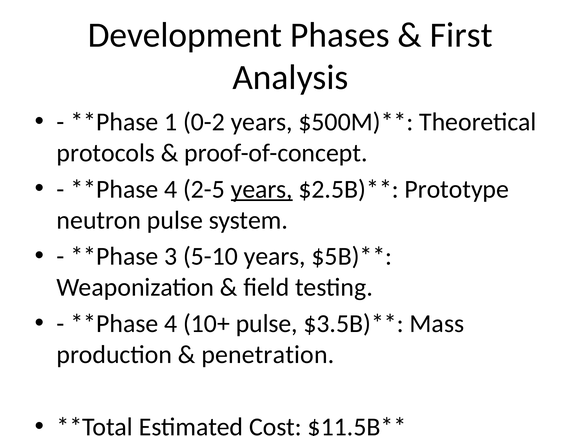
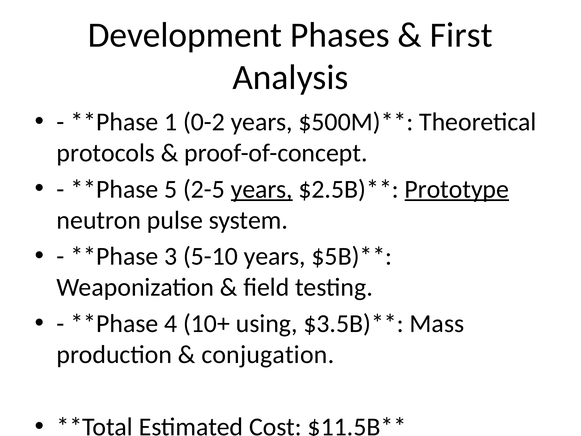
4: 4 -> 5 (171, 189)
Prototype underline: none -> present (457, 189)
10+ pulse: pulse -> using (267, 323)
penetration: penetration -> conjugation (268, 354)
